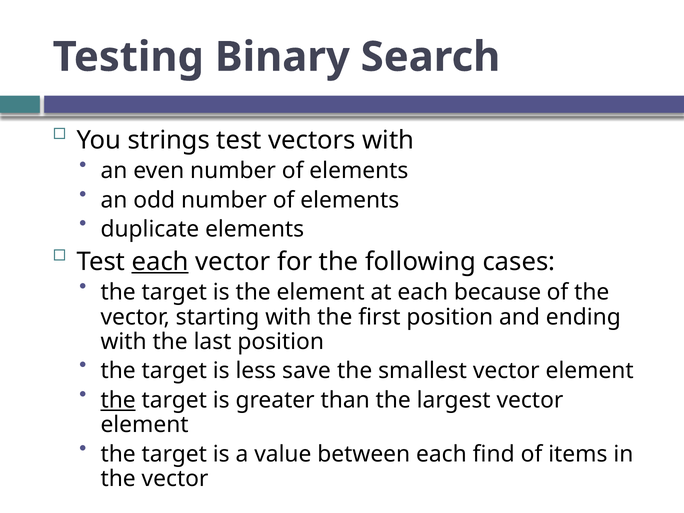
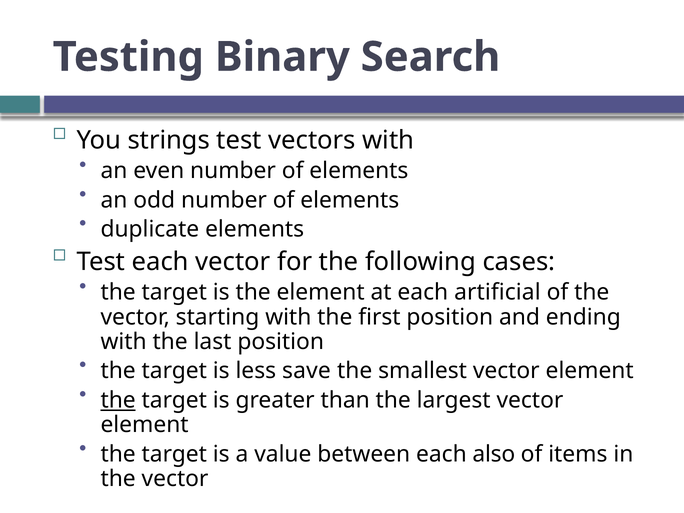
each underline: present -> none (160, 262)
because: because -> artificial (497, 292)
find: find -> also (494, 454)
